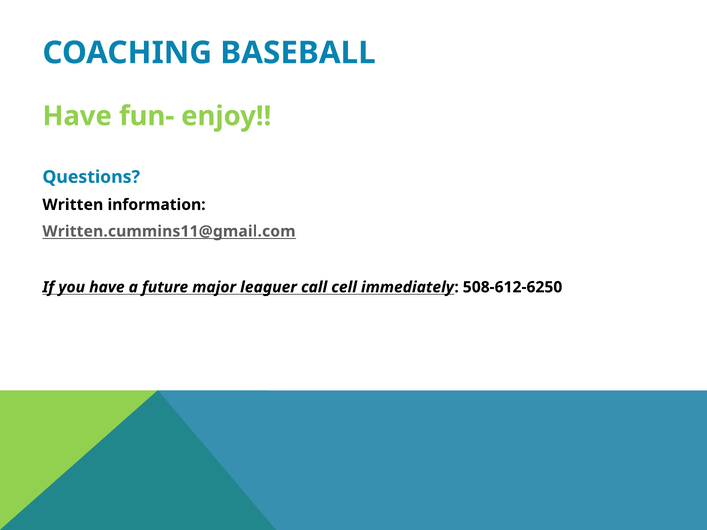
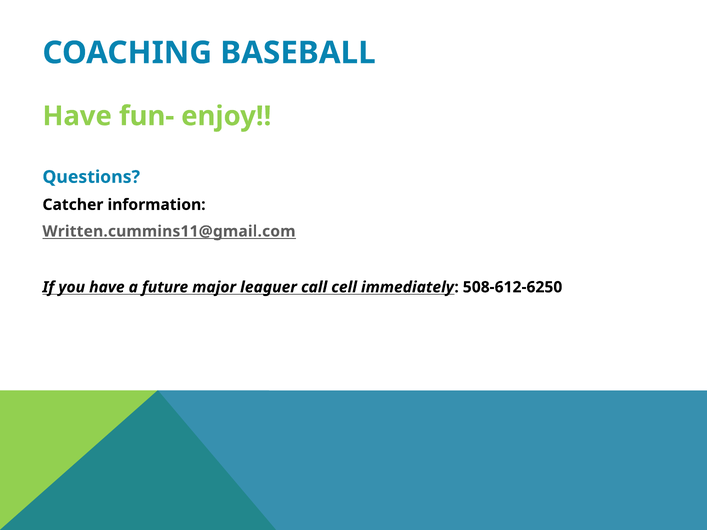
Written: Written -> Catcher (73, 205)
